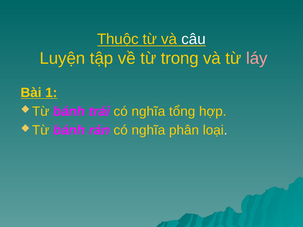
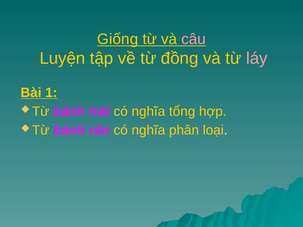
Thuộc: Thuộc -> Giống (118, 39)
câu colour: white -> pink (194, 39)
trong: trong -> đồng (180, 58)
